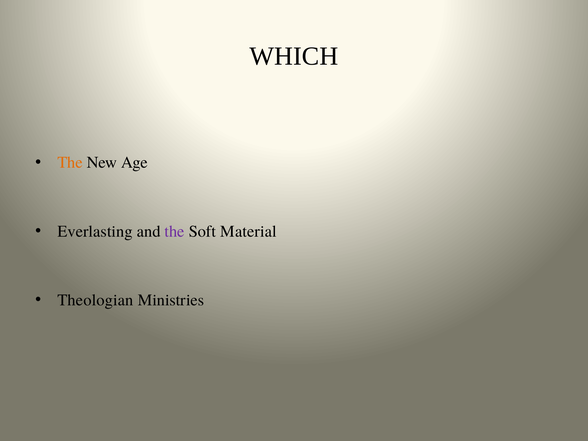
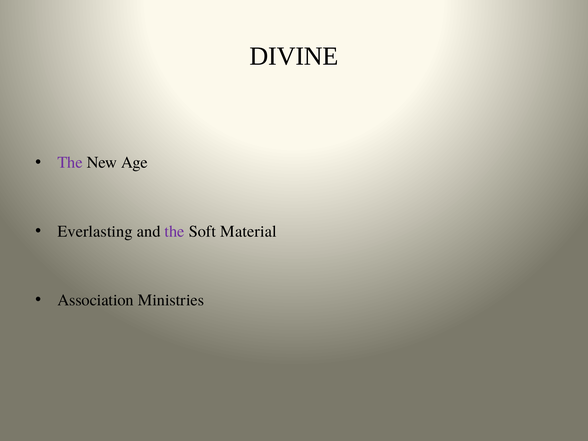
WHICH: WHICH -> DIVINE (294, 56)
The colour: orange -> purple (70, 163)
Theologian: Theologian -> Association (96, 300)
